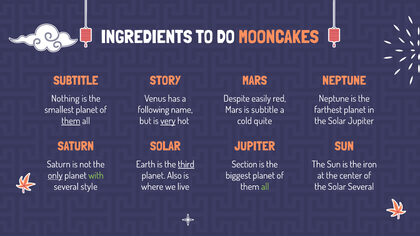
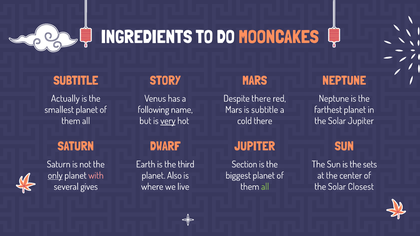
Nothing: Nothing -> Actually (65, 99)
Despite easily: easily -> there (261, 99)
them underline: present -> none (71, 121)
cold quite: quite -> there (263, 121)
SOLAR: SOLAR -> DWARF (165, 147)
third underline: present -> none (186, 165)
iron: iron -> sets (370, 165)
with colour: light green -> pink (96, 176)
style: style -> gives (89, 187)
Solar Several: Several -> Closest (361, 187)
